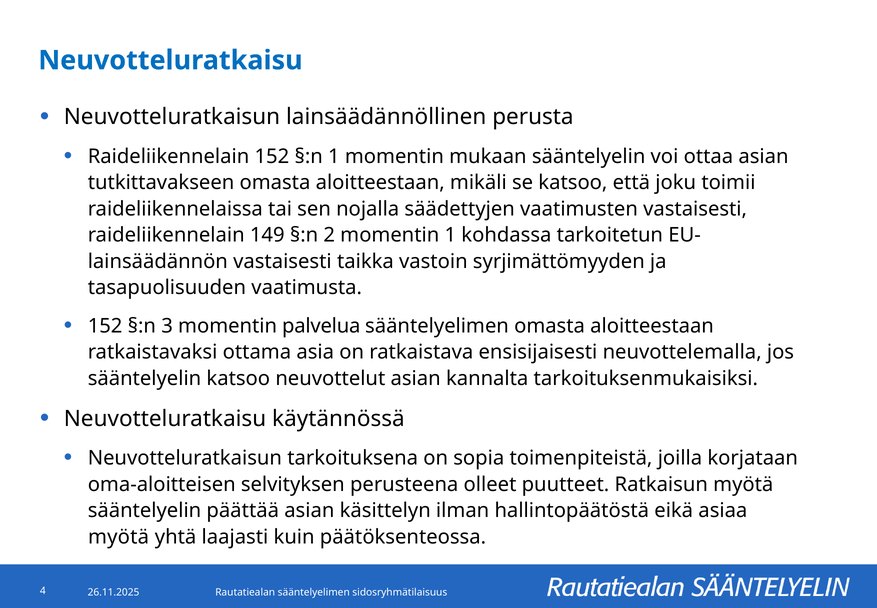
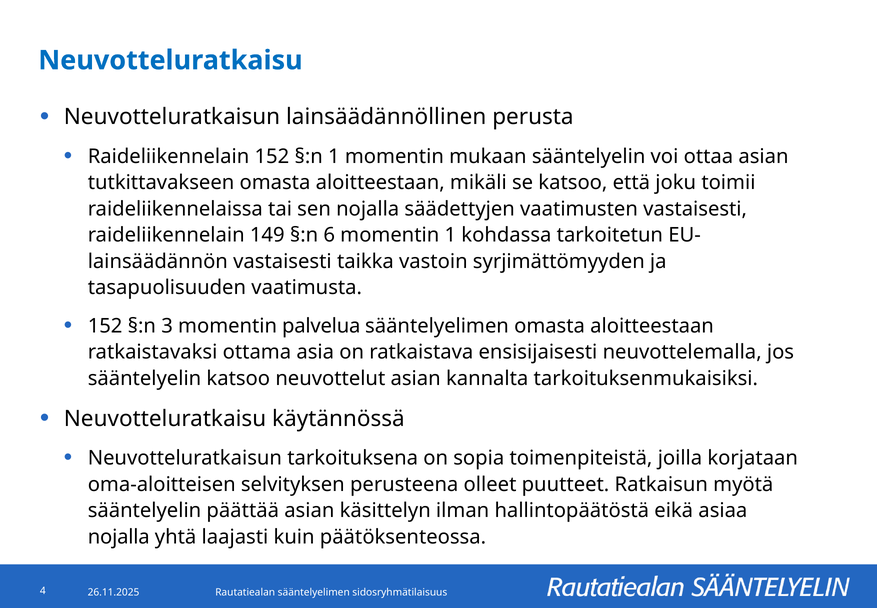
2: 2 -> 6 (329, 235)
myötä: myötä -> nojalla (119, 536)
